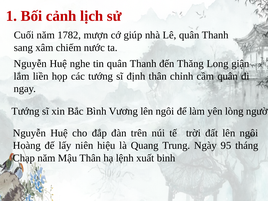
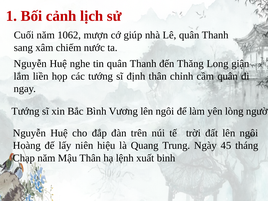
1782: 1782 -> 1062 (69, 35)
95: 95 -> 45 (226, 145)
